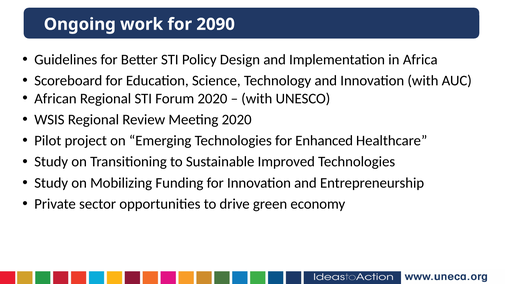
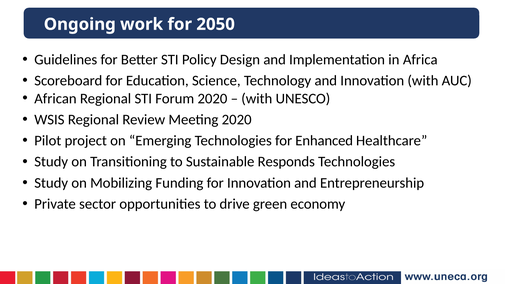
2090: 2090 -> 2050 (216, 24)
Improved: Improved -> Responds (286, 162)
